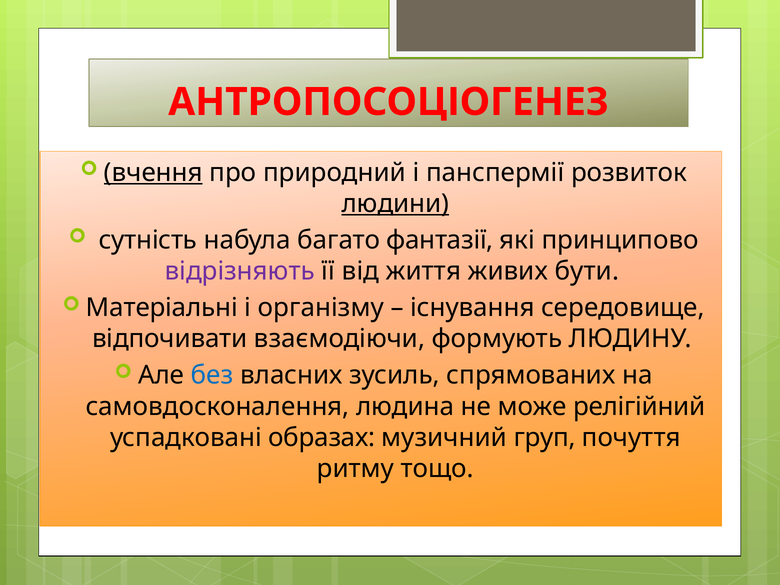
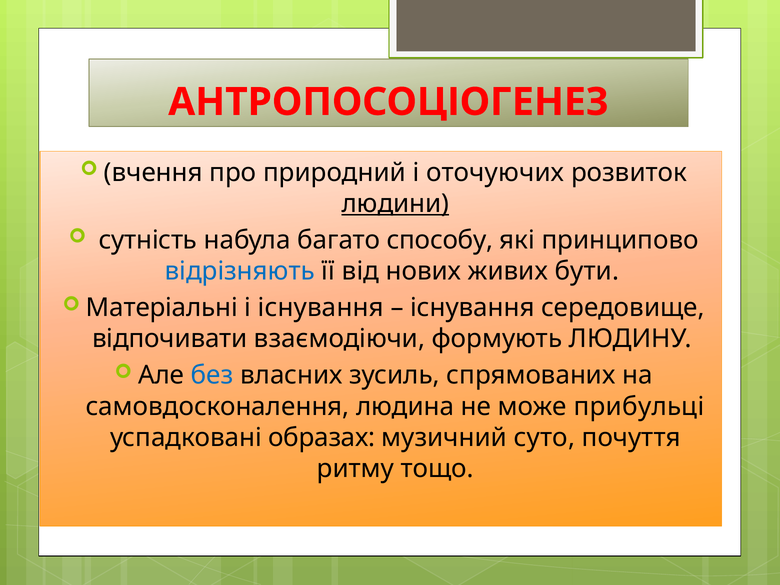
вчення underline: present -> none (153, 173)
панспермії: панспермії -> оточуючих (495, 173)
фантазії: фантазії -> способу (440, 240)
відрізняють colour: purple -> blue (240, 271)
життя: життя -> нових (423, 271)
і організму: організму -> існування (321, 308)
релігійний: релігійний -> прибульці (639, 407)
груп: груп -> суто (544, 438)
